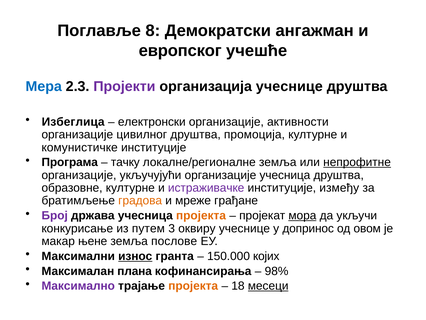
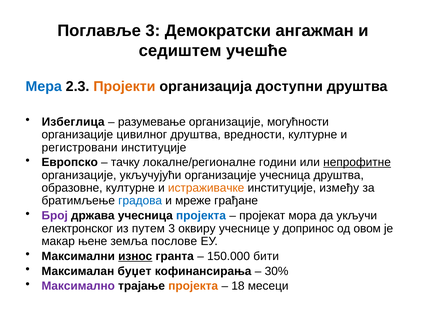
Поглавље 8: 8 -> 3 (153, 31)
европског: европског -> седиштем (180, 50)
Пројекти colour: purple -> orange (124, 86)
организација учеснице: учеснице -> доступни (289, 86)
електронски: електронски -> разумевање (152, 122)
активности: активности -> могућности (298, 122)
промоција: промоција -> вредности (254, 134)
комунистичке: комунистичке -> регистровани (80, 147)
Програма: Програма -> Европско (70, 162)
локалне/регионалне земља: земља -> години (278, 162)
истраживачке colour: purple -> orange (206, 188)
градова colour: orange -> blue (140, 200)
пројекта colour: orange -> blue (201, 215)
мора underline: present -> none (302, 215)
конкурисање: конкурисање -> електронског (77, 228)
којих: којих -> бити (266, 256)
плана: плана -> буџeт (134, 271)
98%: 98% -> 30% (277, 271)
месеци underline: present -> none (268, 286)
